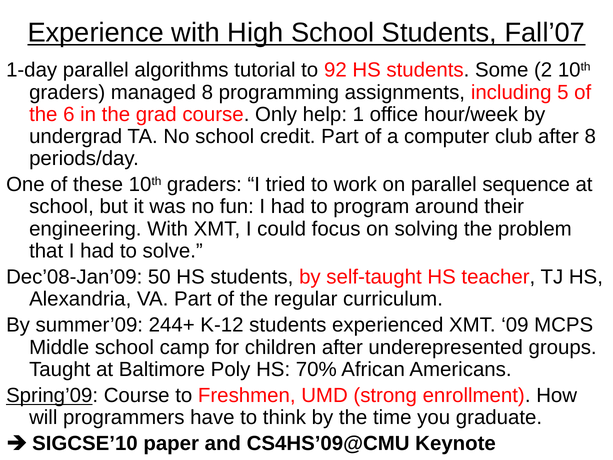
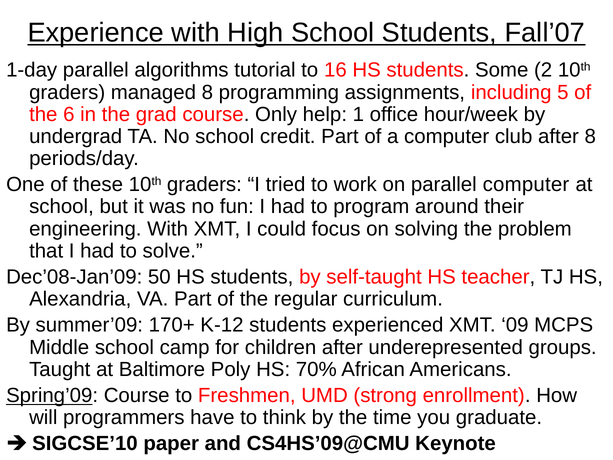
92: 92 -> 16 (335, 70)
parallel sequence: sequence -> computer (526, 185)
244+: 244+ -> 170+ (172, 325)
